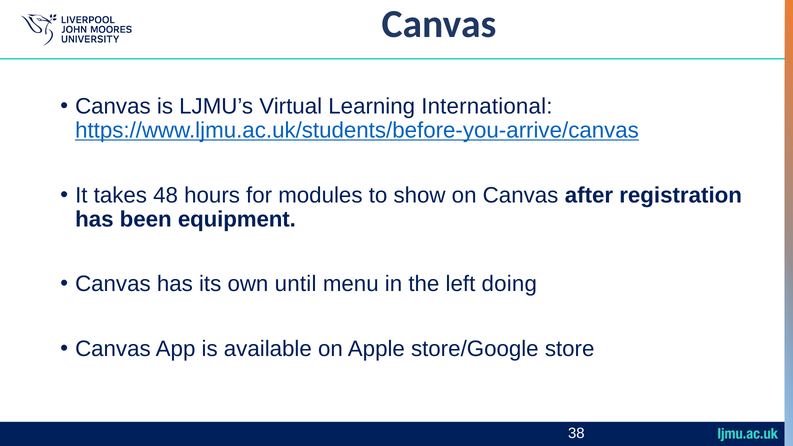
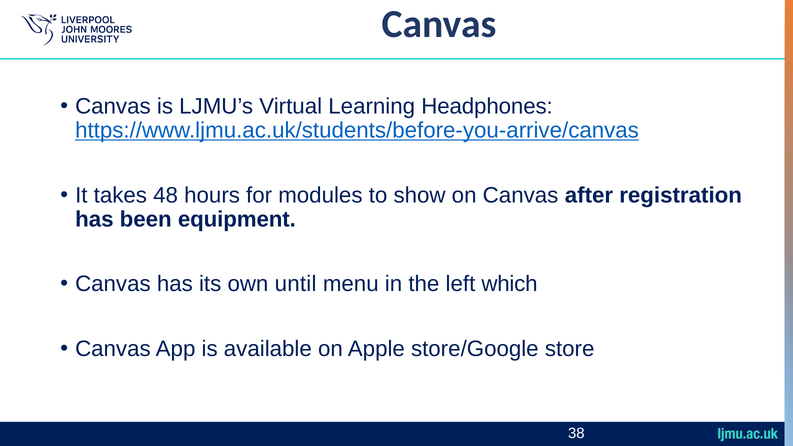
International: International -> Headphones (487, 106)
doing: doing -> which (509, 284)
